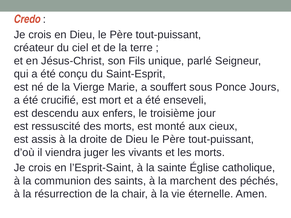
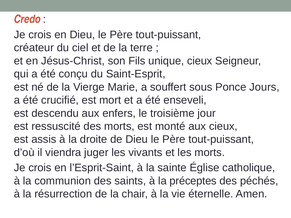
unique parlé: parlé -> cieux (200, 61)
marchent: marchent -> préceptes (193, 181)
